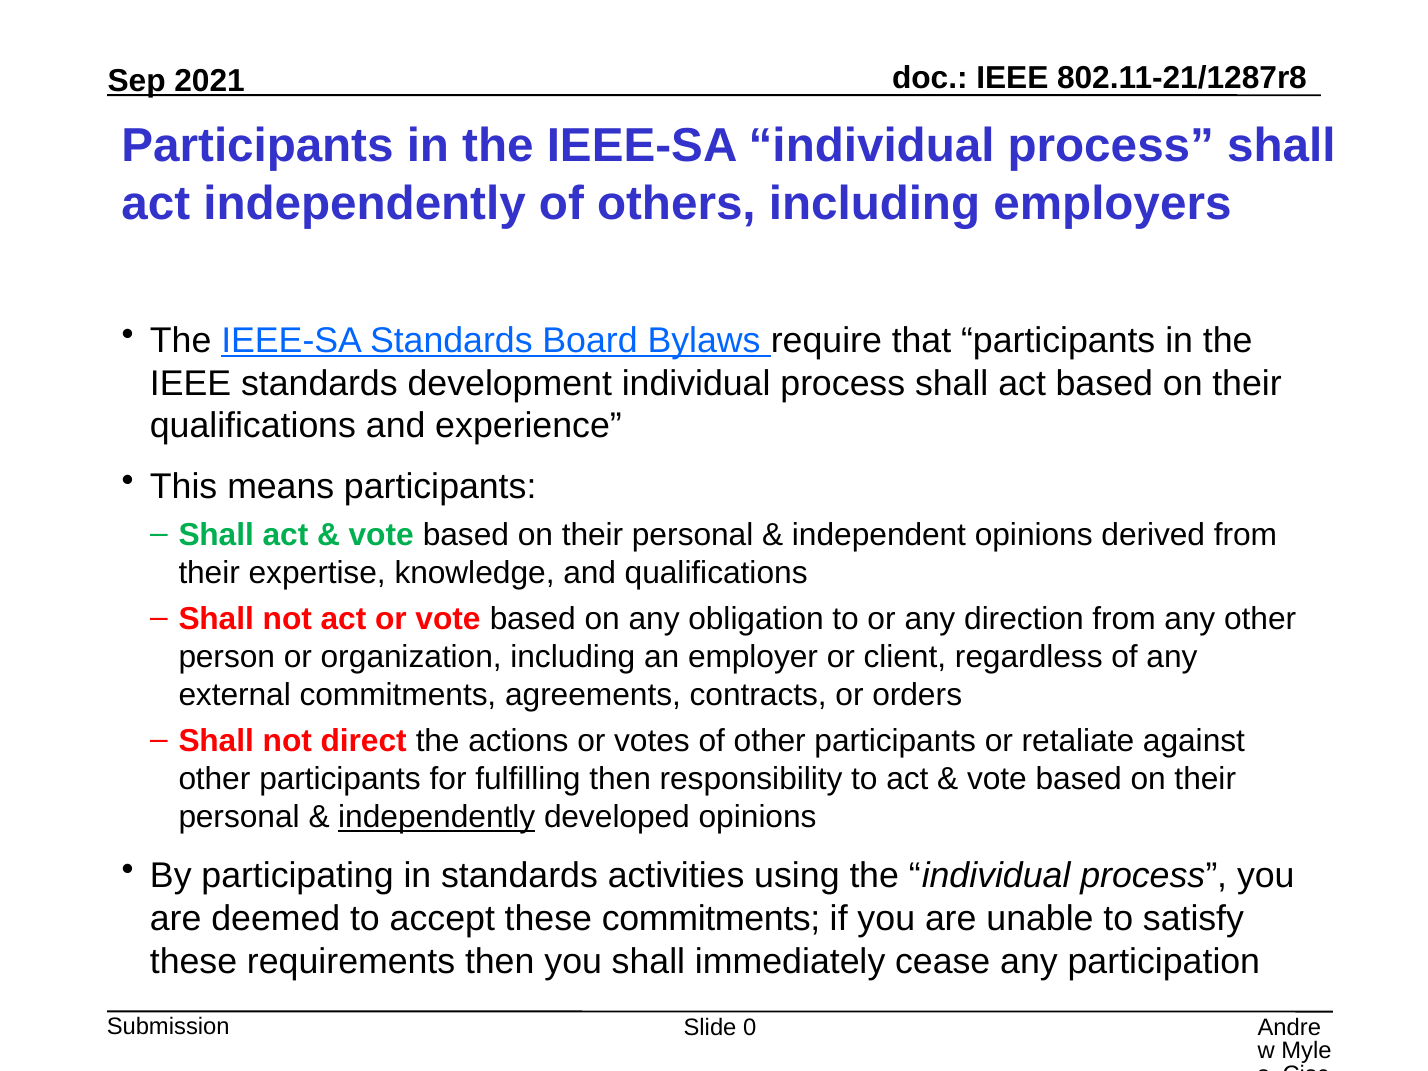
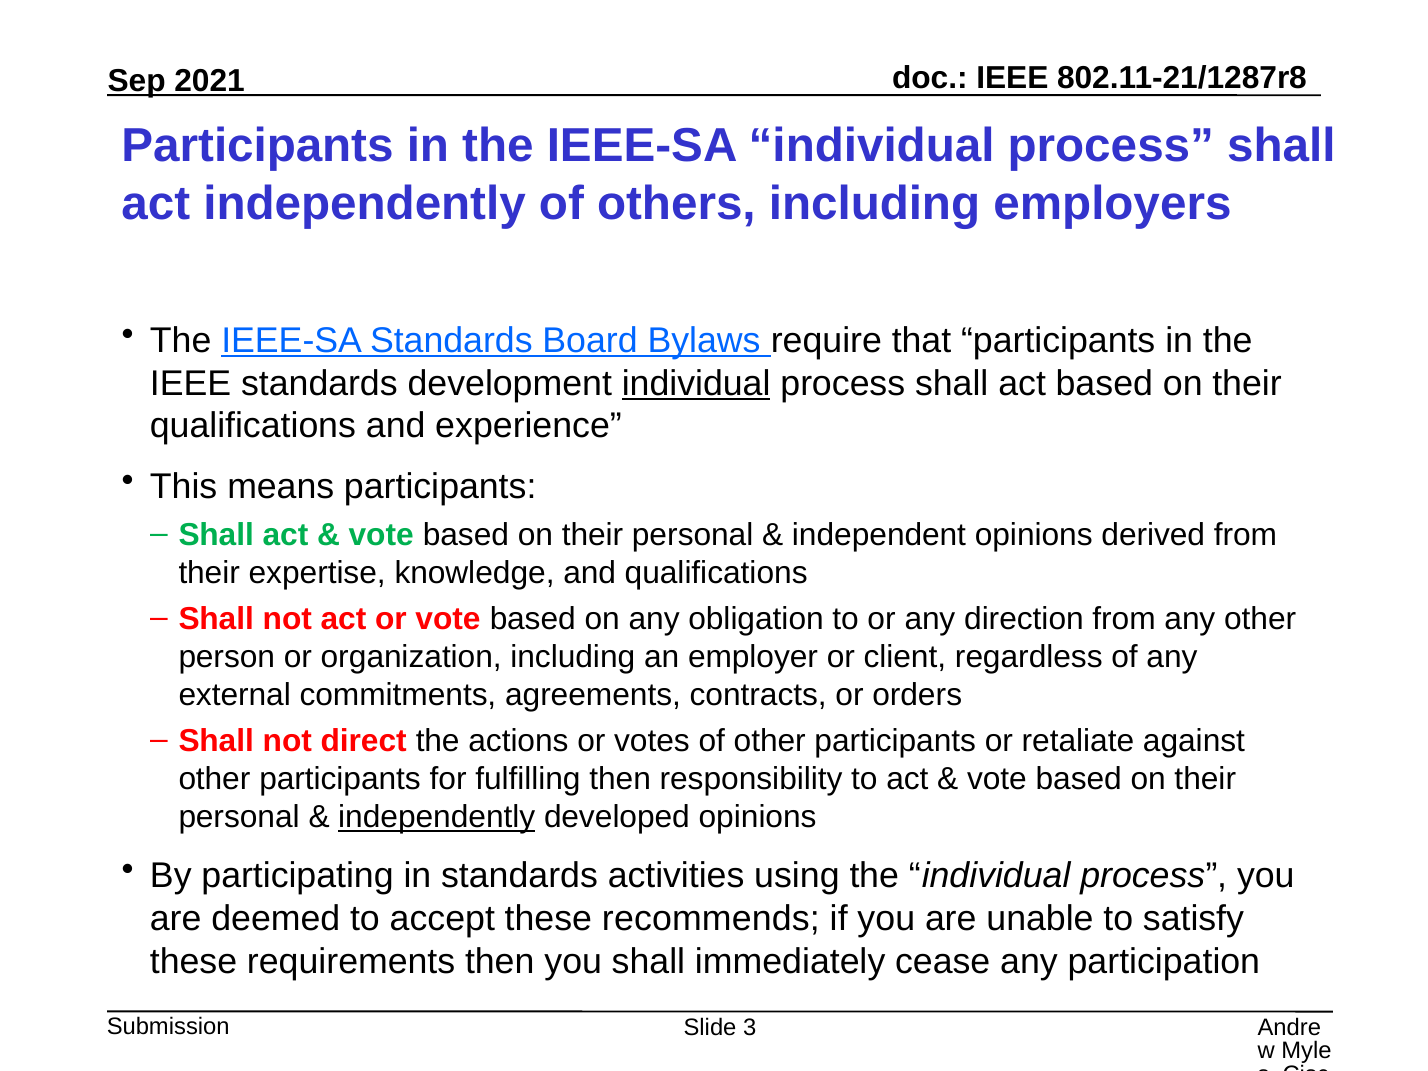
individual underline: none -> present (696, 383)
these commitments: commitments -> recommends (711, 919)
0: 0 -> 3 (750, 1027)
